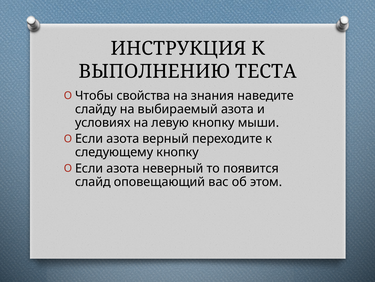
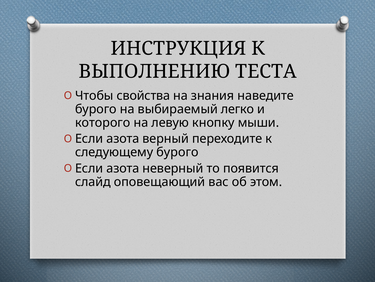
слайду: слайду -> бурого (96, 109)
выбираемый азота: азота -> легко (237, 109)
условиях: условиях -> которого (103, 122)
следующему кнопку: кнопку -> бурого (178, 152)
